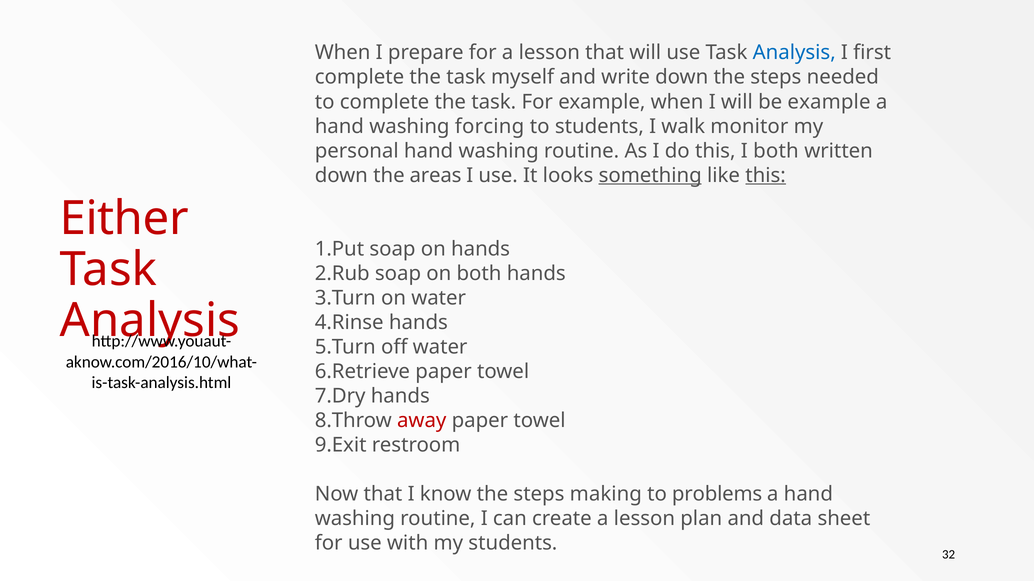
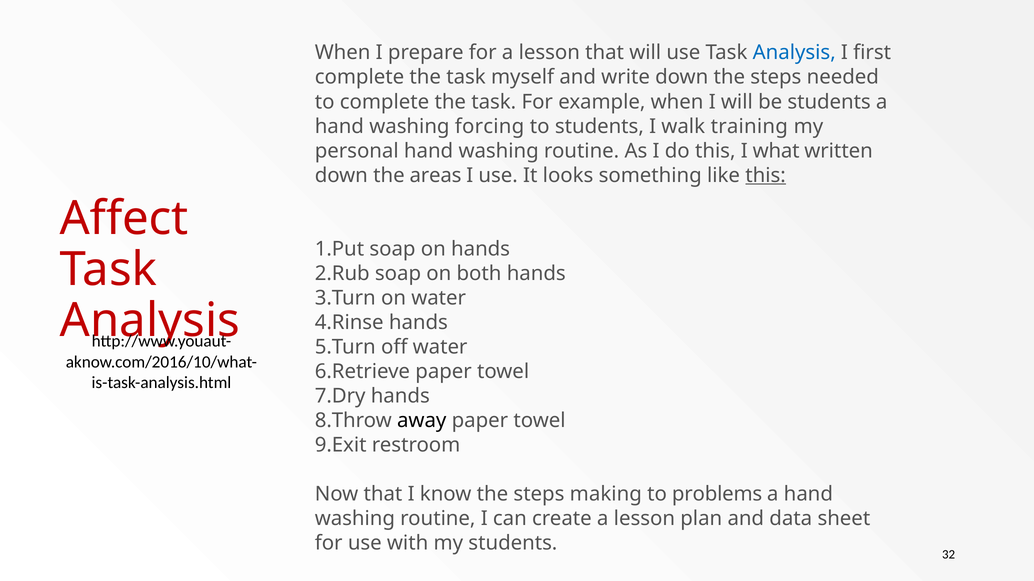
be example: example -> students (829, 102)
monitor: monitor -> training (749, 126)
I both: both -> what (776, 151)
something underline: present -> none (650, 176)
Either: Either -> Affect (124, 219)
away colour: red -> black (422, 421)
